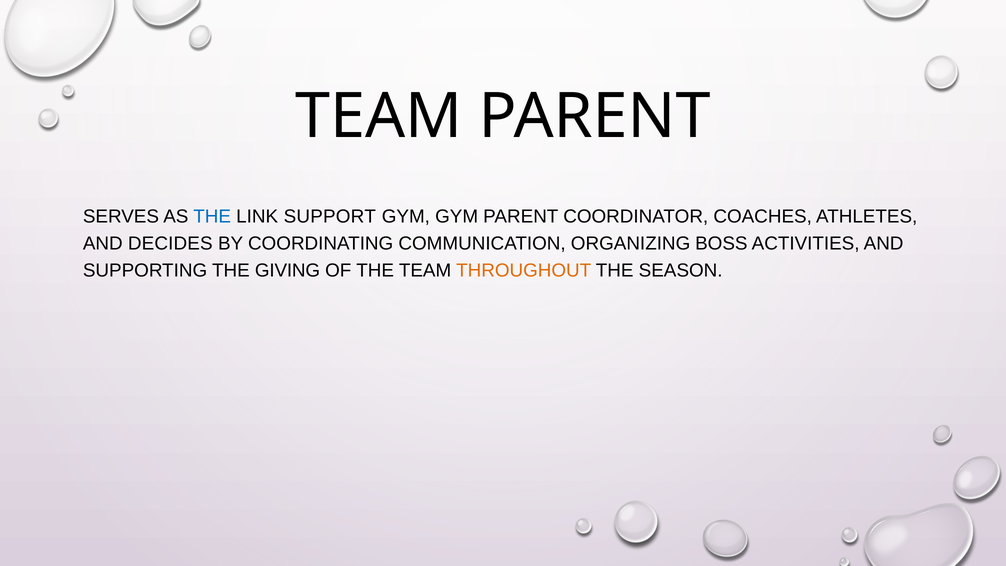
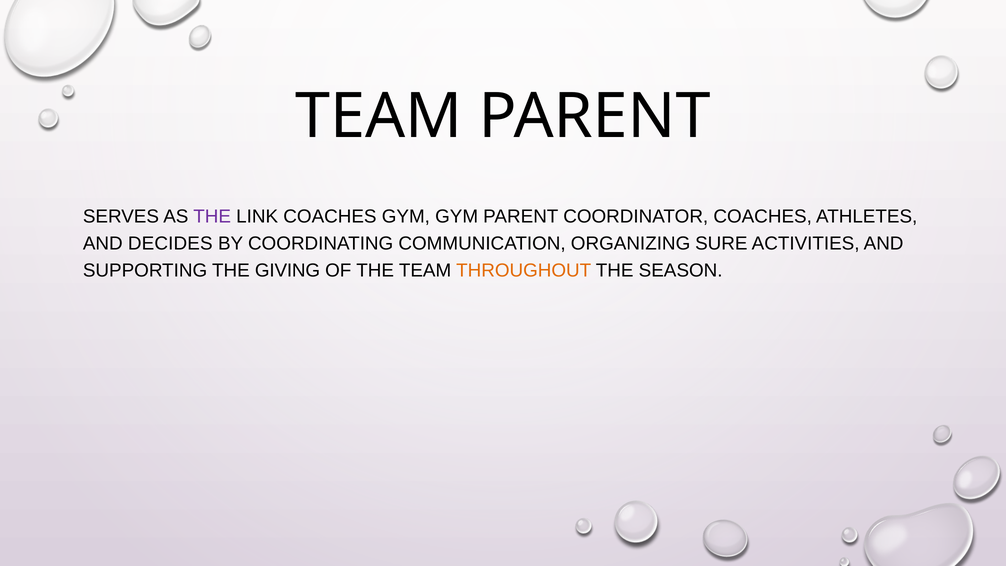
THE colour: blue -> purple (212, 216)
LINK SUPPORT: SUPPORT -> COACHES (330, 216)
BOSS: BOSS -> SURE (721, 243)
